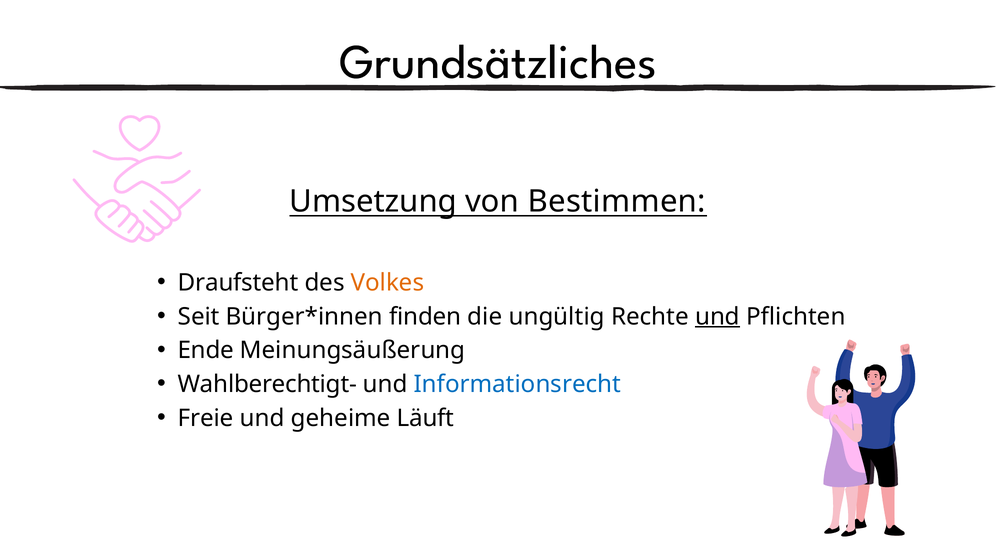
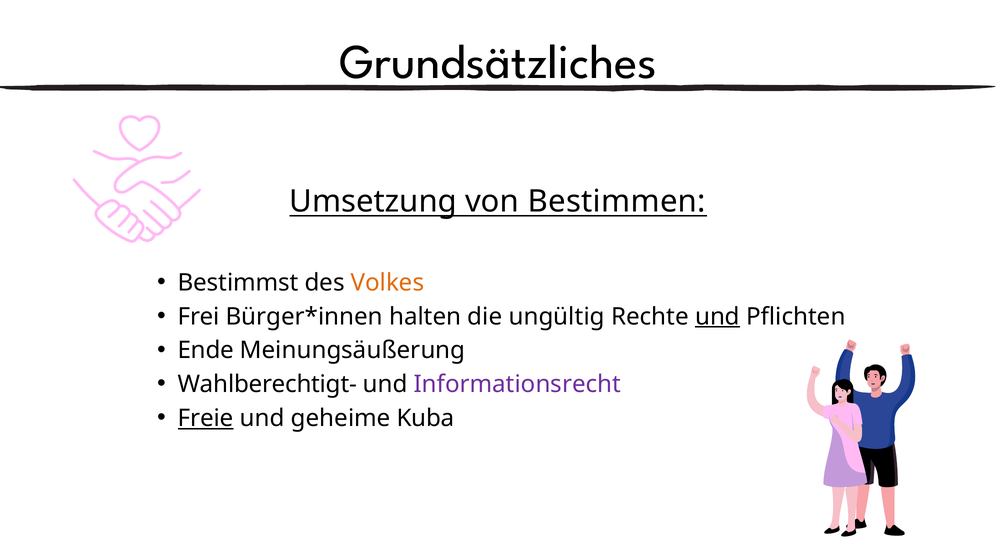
Draufsteht: Draufsteht -> Bestimmst (238, 283)
Seit: Seit -> Frei (199, 317)
finden: finden -> halten (425, 317)
Informationsrecht colour: blue -> purple (517, 384)
Freie underline: none -> present (206, 418)
Läuft: Läuft -> Kuba (425, 418)
